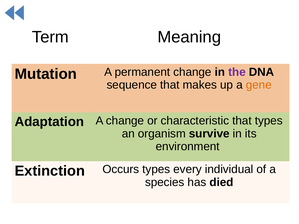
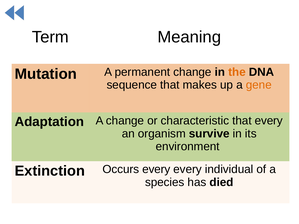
the colour: purple -> orange (237, 72)
that types: types -> every (269, 121)
Occurs types: types -> every (156, 169)
